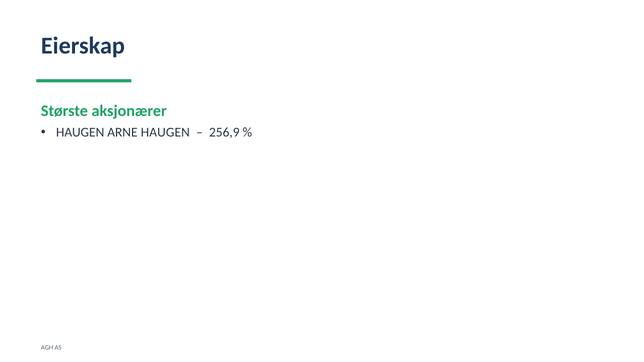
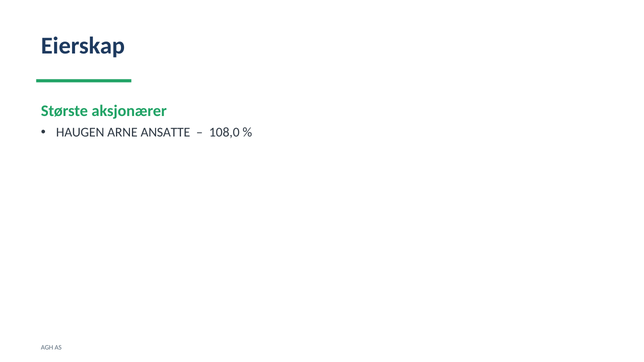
ARNE HAUGEN: HAUGEN -> ANSATTE (165, 132)
256,9: 256,9 -> 108,0 (224, 132)
